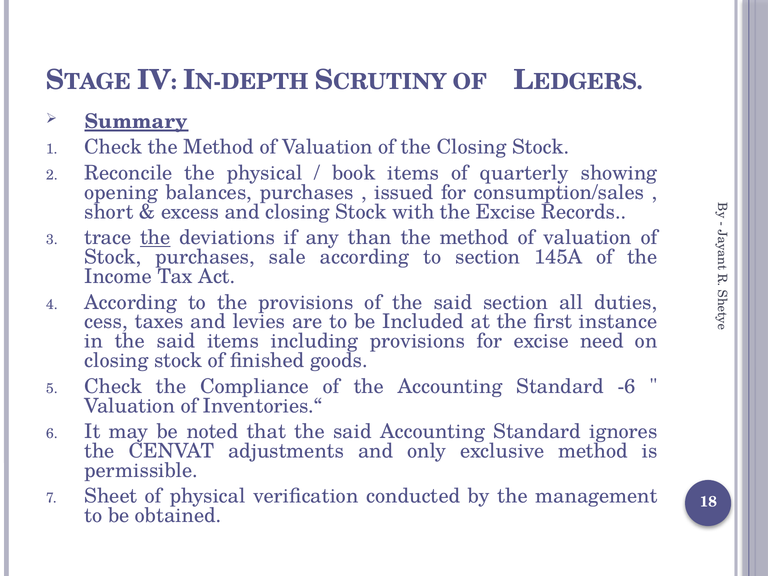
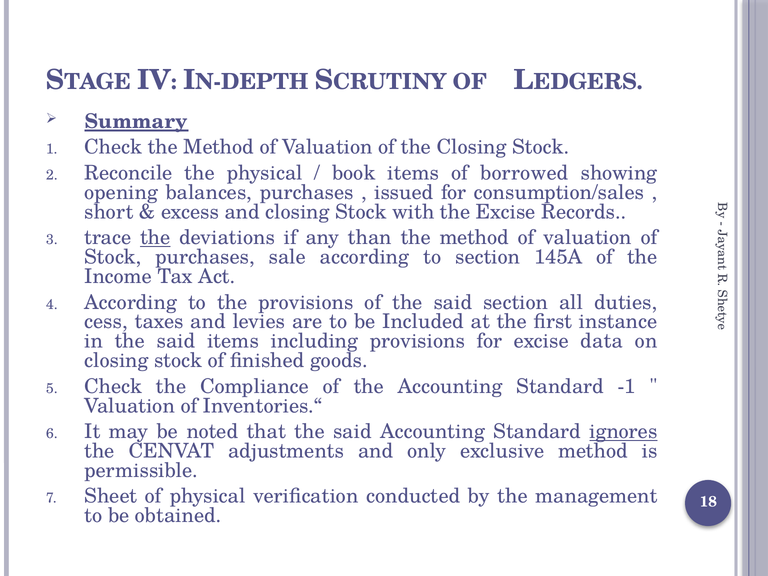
quarterly: quarterly -> borrowed (524, 173)
need: need -> data (602, 341)
-6: -6 -> -1 (627, 386)
ignores underline: none -> present (623, 432)
